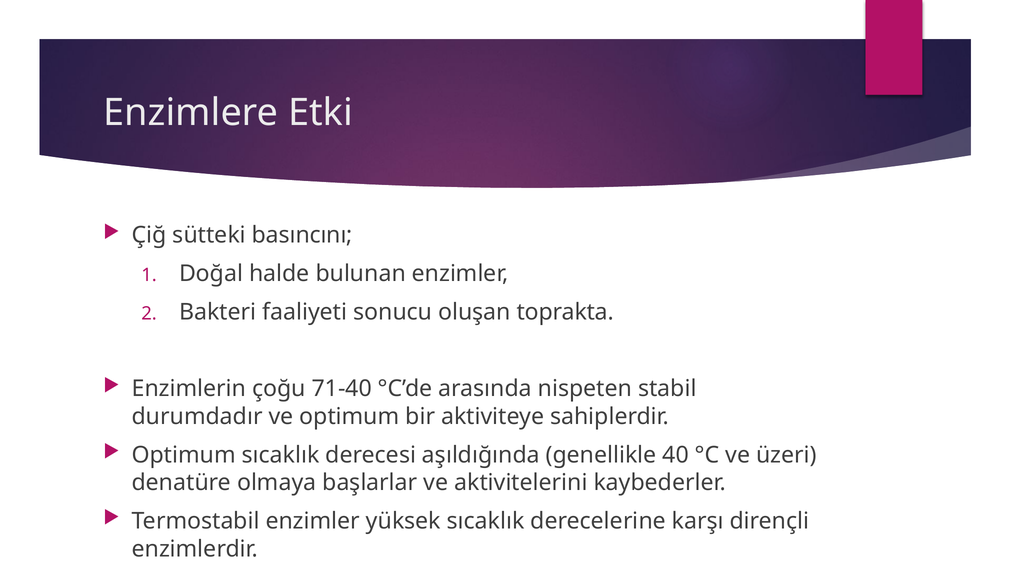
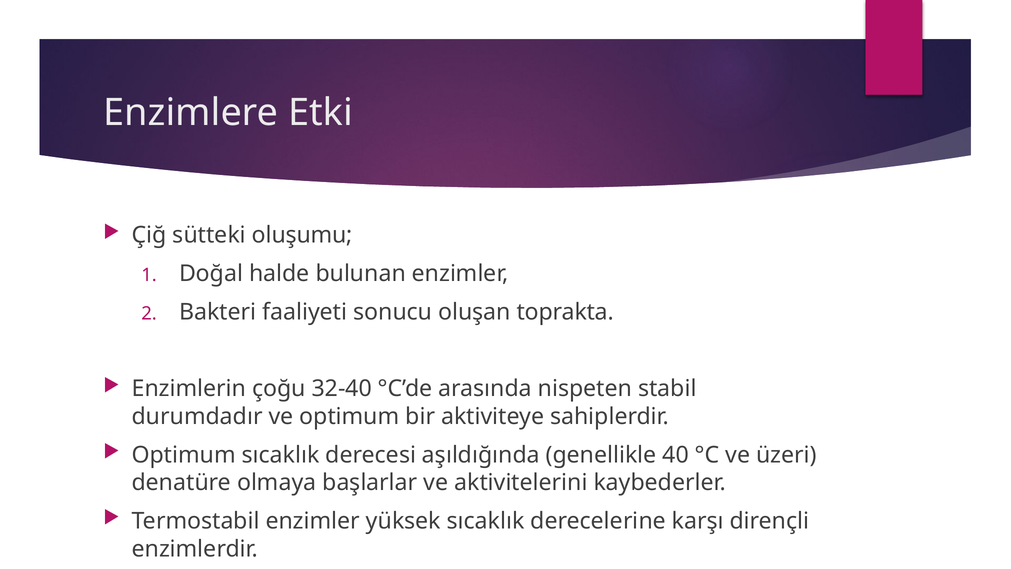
basıncını: basıncını -> oluşumu (302, 235)
71-40: 71-40 -> 32-40 (342, 389)
